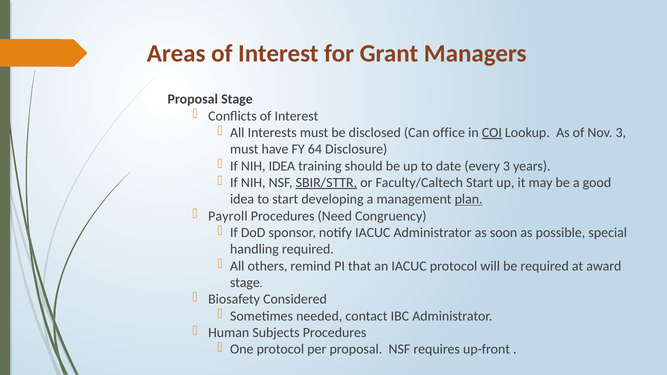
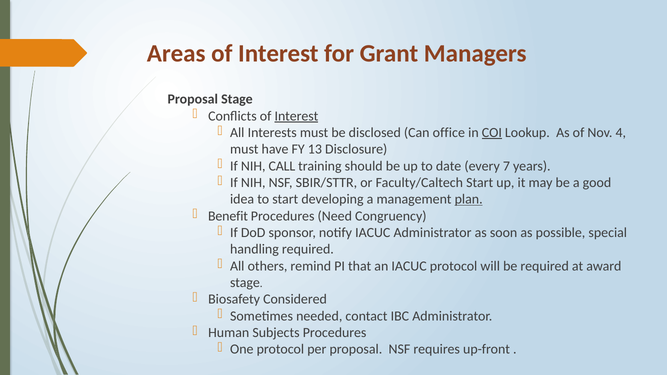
Interest underline: none -> present (296, 116)
Nov 3: 3 -> 4 (621, 133)
64: 64 -> 13 (315, 149)
NIH IDEA: IDEA -> CALL (282, 166)
every 3: 3 -> 7 (506, 166)
SBIR/STTR underline: present -> none (326, 183)
Payroll: Payroll -> Benefit (228, 216)
